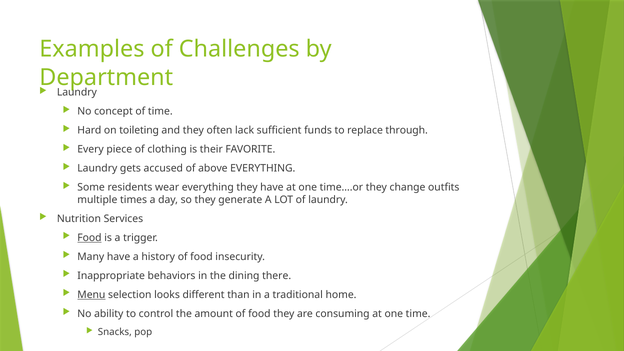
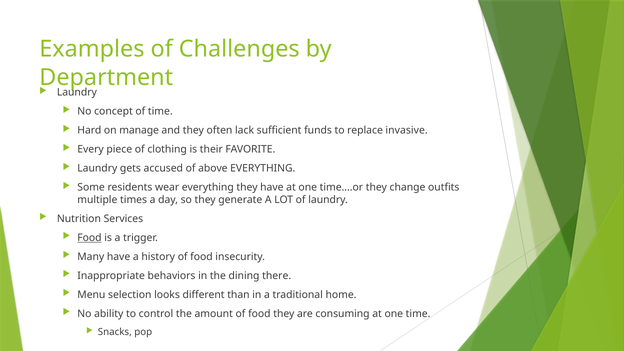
toileting: toileting -> manage (139, 130)
through: through -> invasive (407, 130)
Menu underline: present -> none (91, 295)
